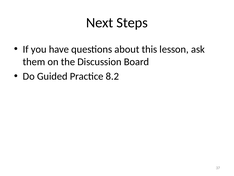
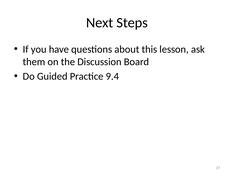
8.2: 8.2 -> 9.4 (112, 76)
